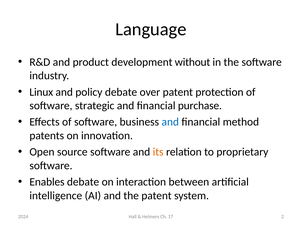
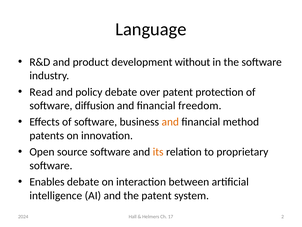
Linux: Linux -> Read (41, 92)
strategic: strategic -> diffusion (95, 105)
purchase: purchase -> freedom (200, 105)
and colour: blue -> orange (170, 122)
